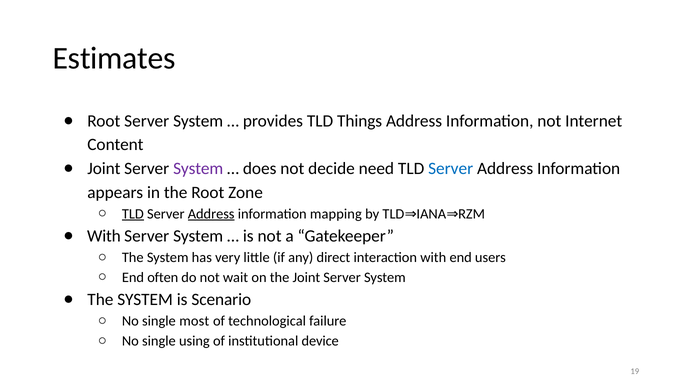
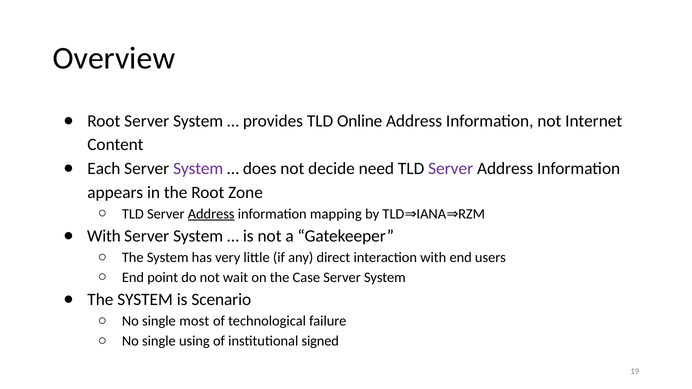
Estimates: Estimates -> Overview (114, 58)
Things: Things -> Online (360, 121)
Joint: Joint -> Each (104, 169)
Server colour: blue -> purple (451, 169)
TLD underline: present -> none (133, 214)
often: often -> point (163, 278)
the Joint: Joint -> Case (306, 278)
device: device -> signed (320, 341)
